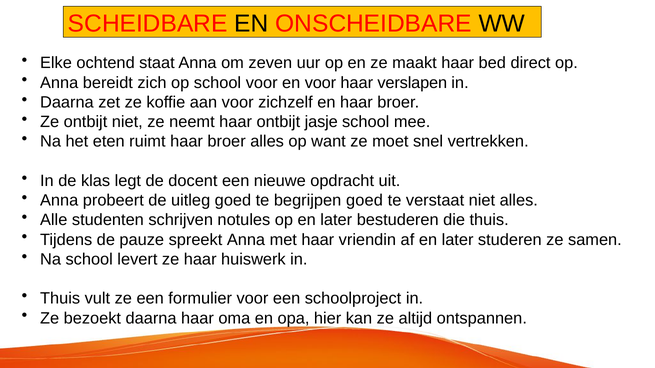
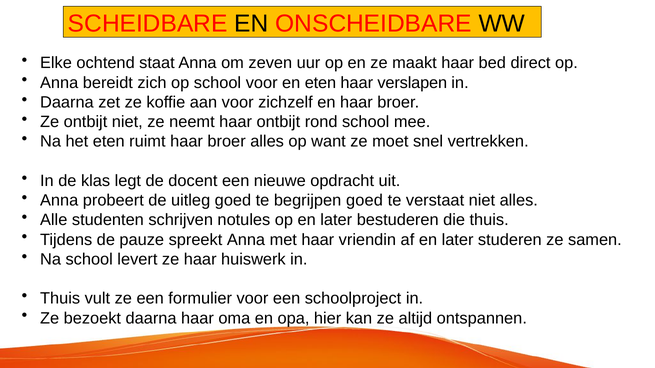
en voor: voor -> eten (320, 83)
jasje: jasje -> rond (321, 122)
